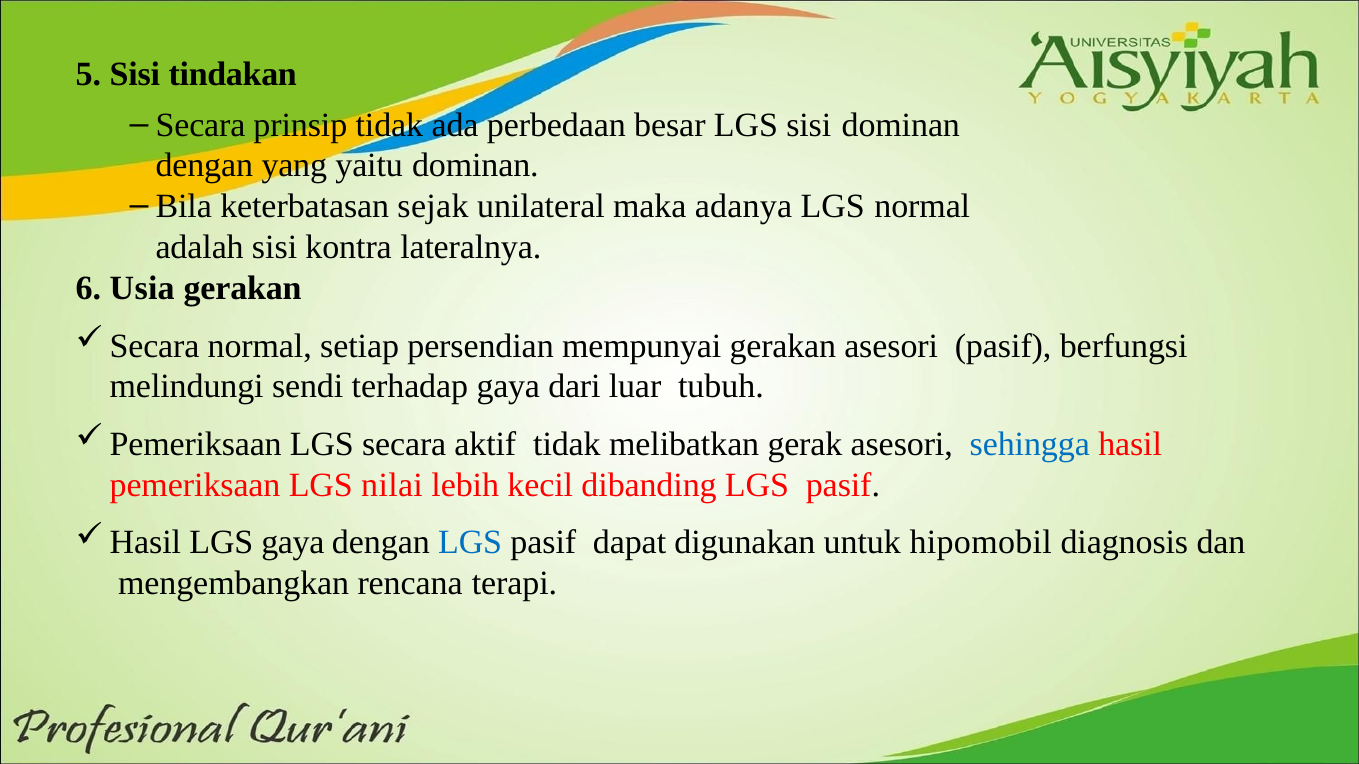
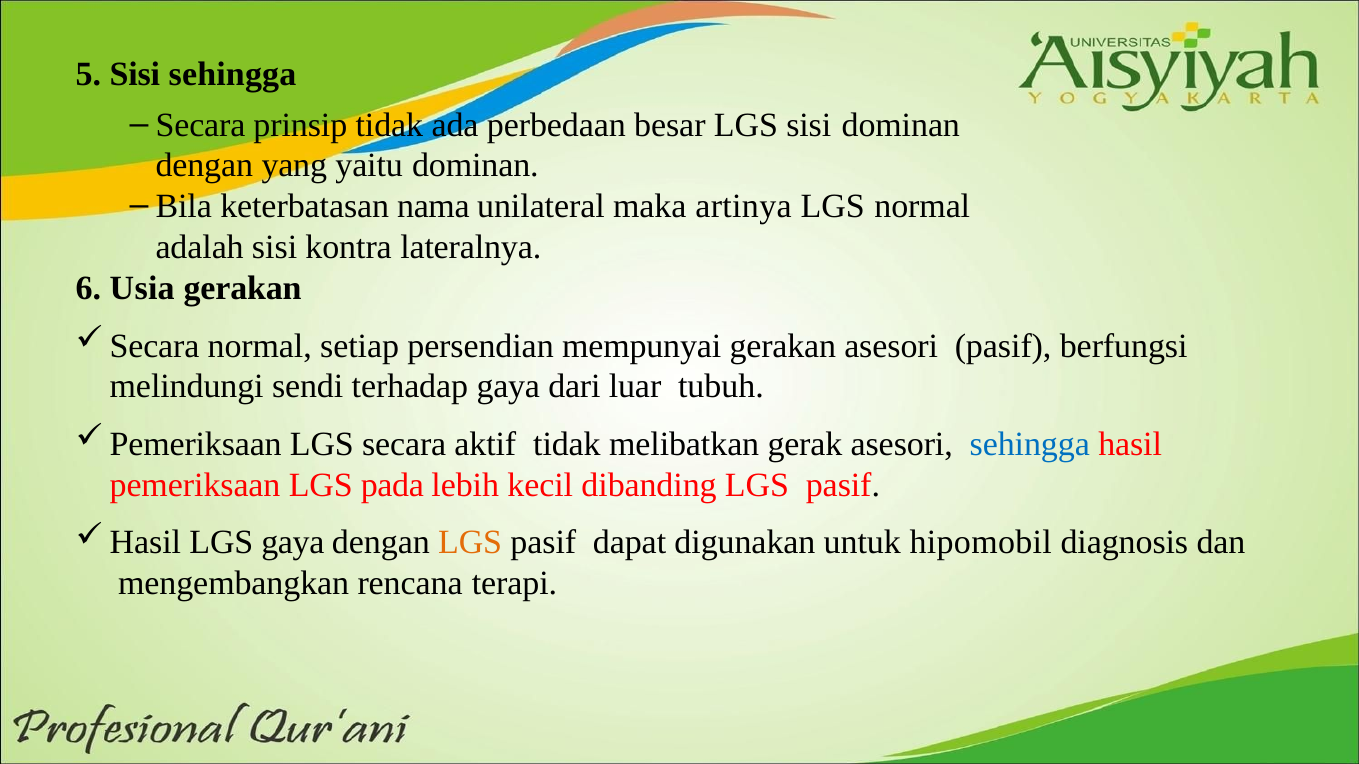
Sisi tindakan: tindakan -> sehingga (233, 74)
sejak: sejak -> nama (433, 207)
adanya: adanya -> artinya (744, 207)
nilai: nilai -> pada (392, 485)
LGS colour: blue -> orange (470, 543)
